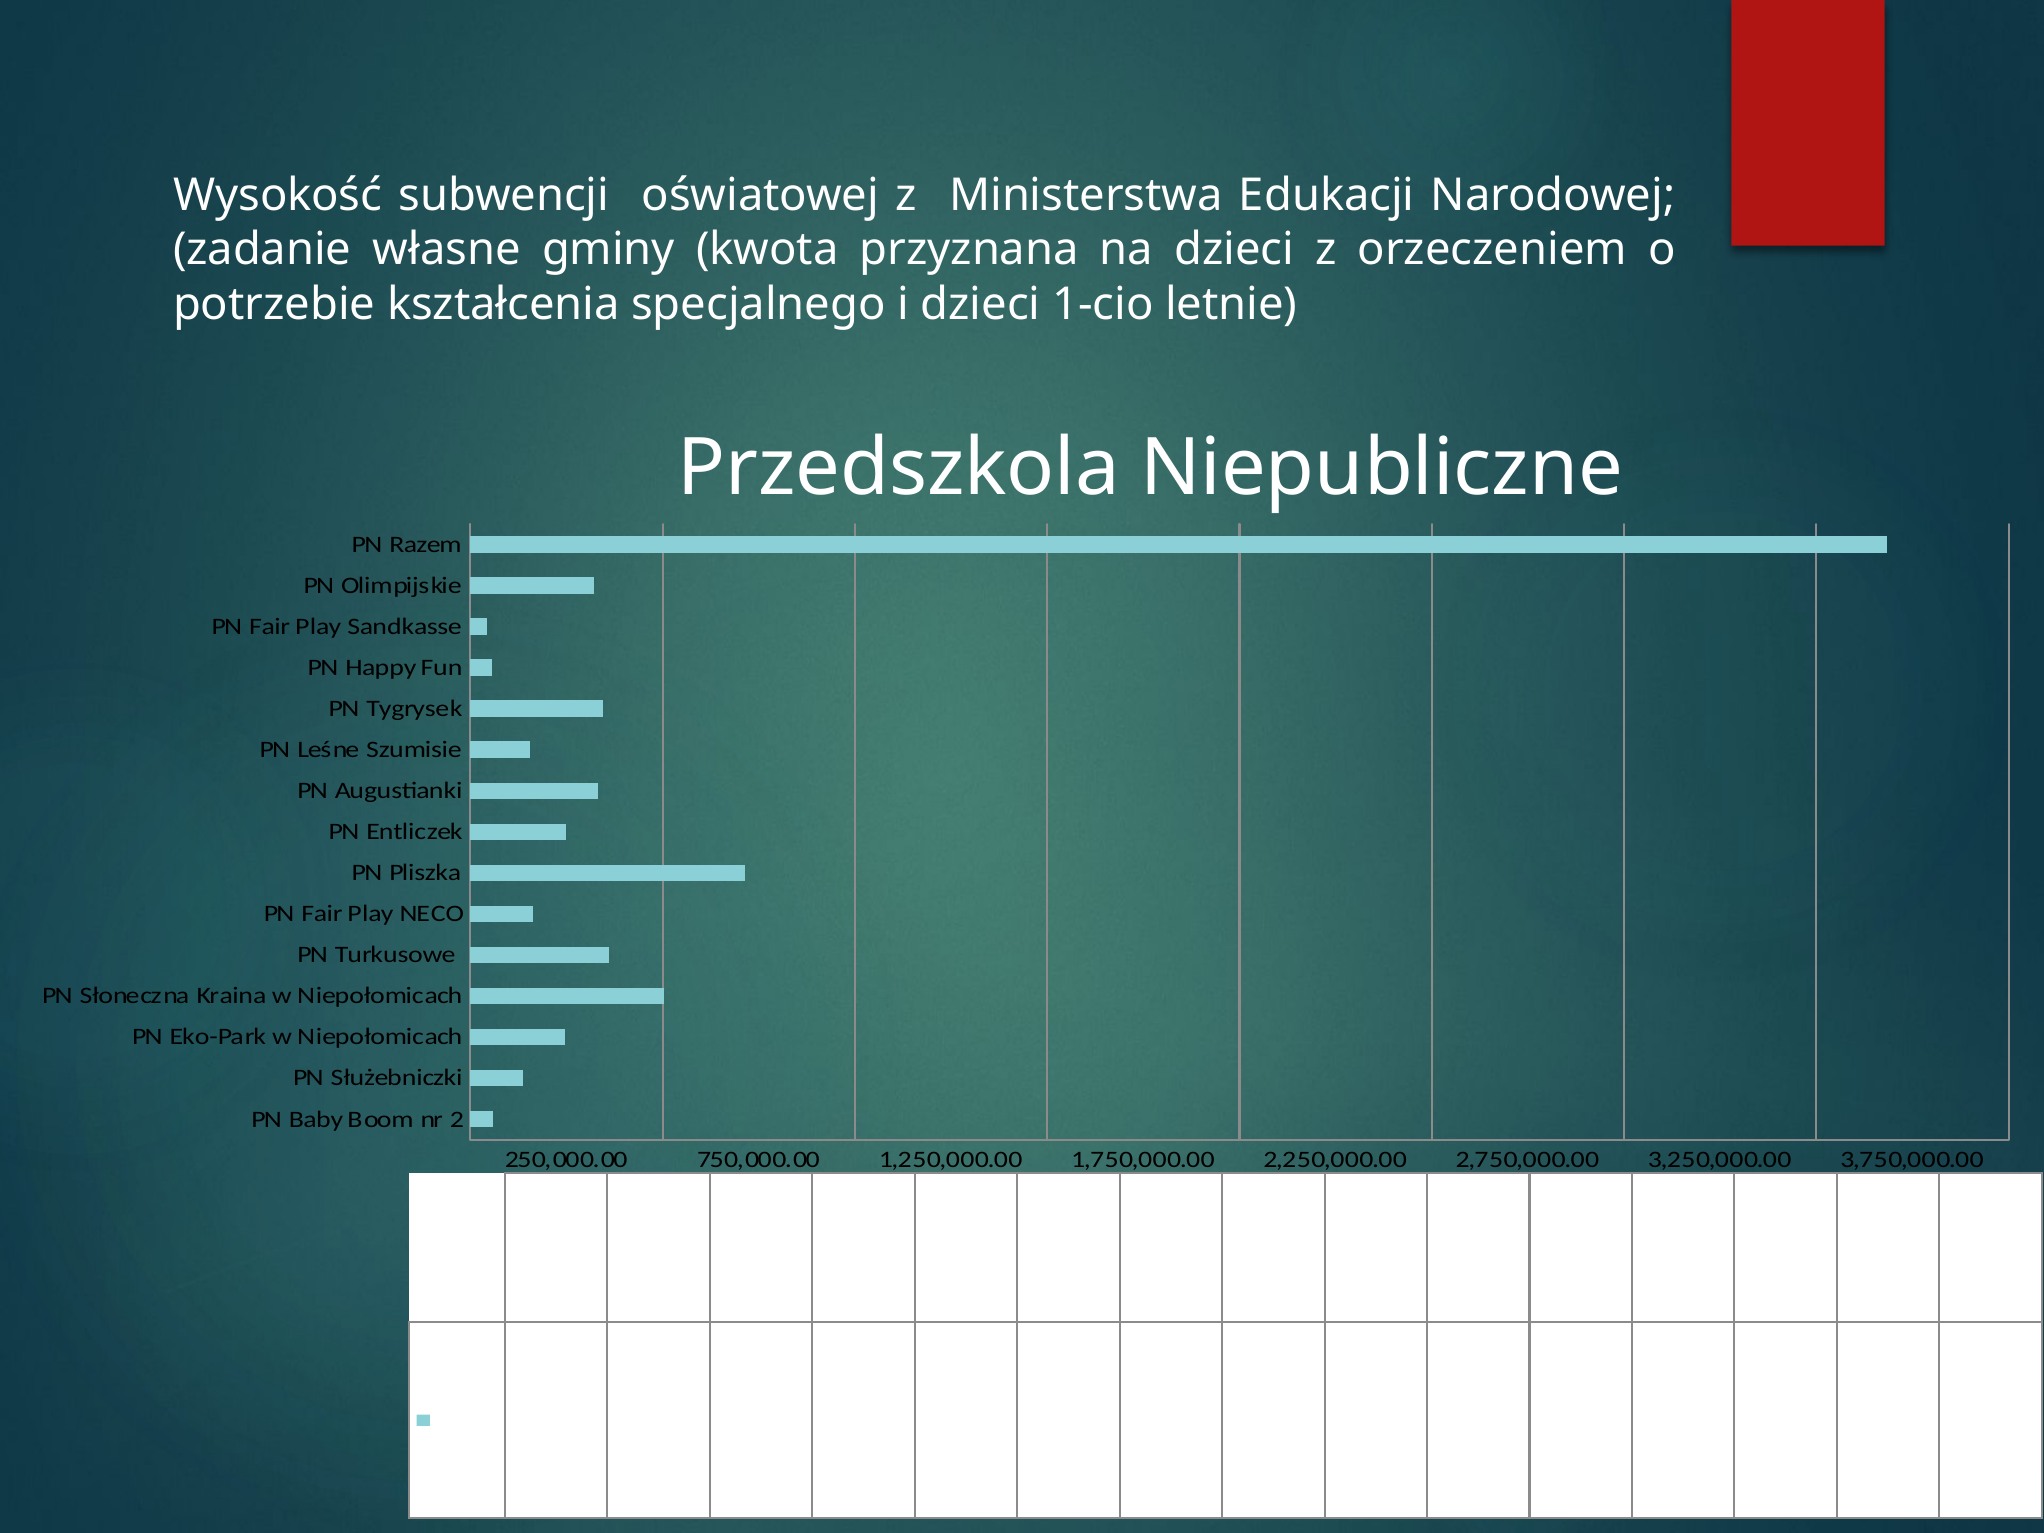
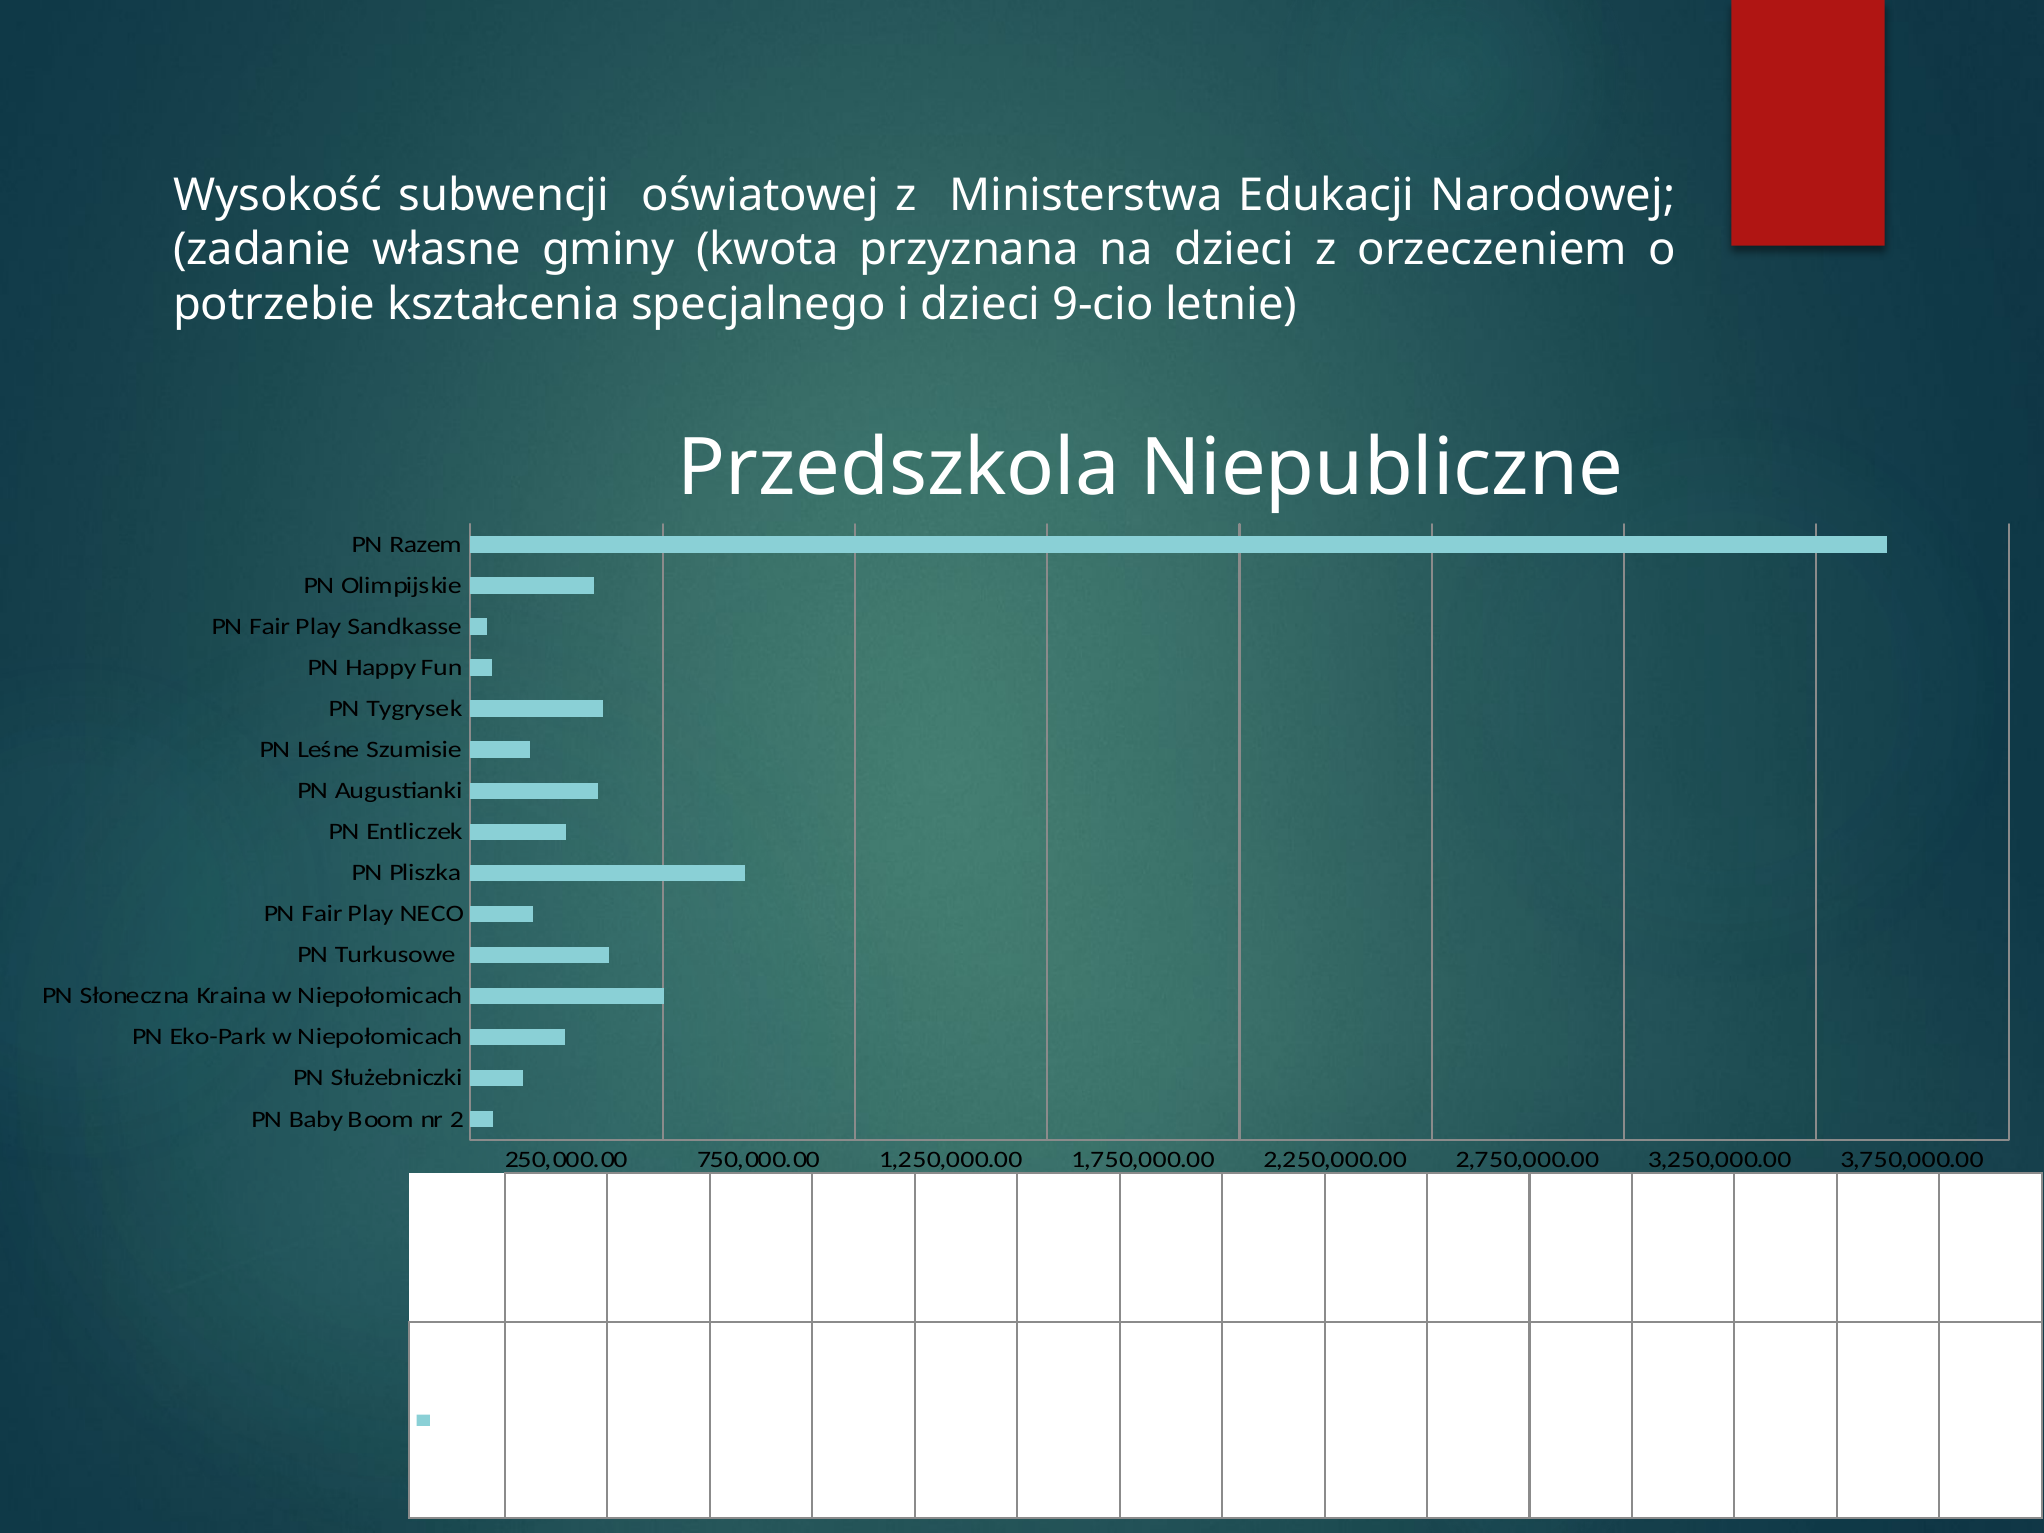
1-cio: 1-cio -> 9-cio (1103, 304)
